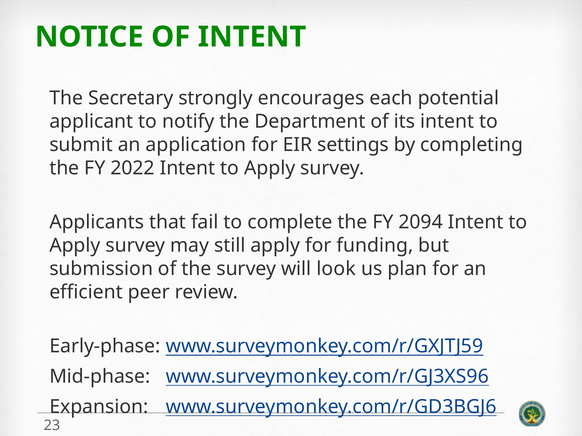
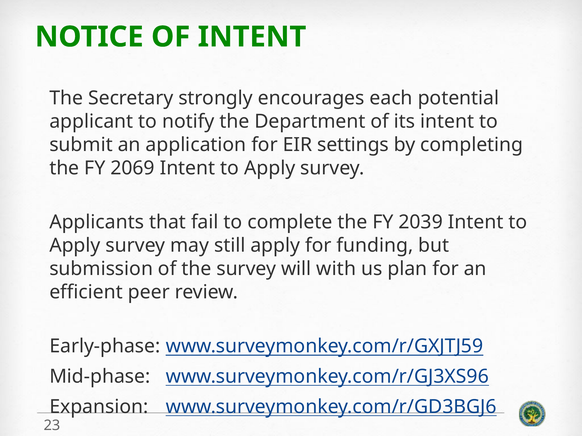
2022: 2022 -> 2069 (133, 168)
2094: 2094 -> 2039 (421, 222)
look: look -> with (336, 269)
